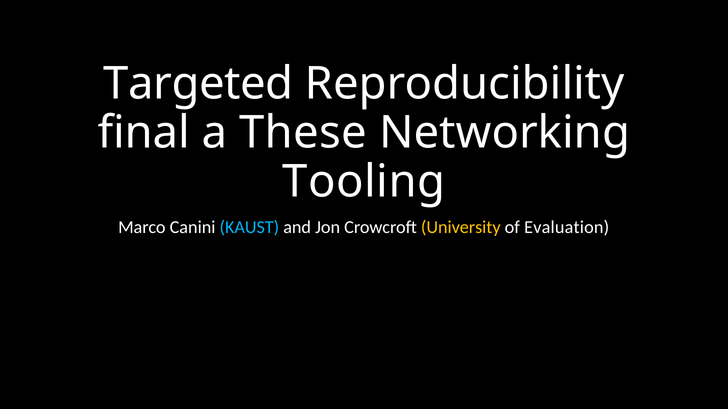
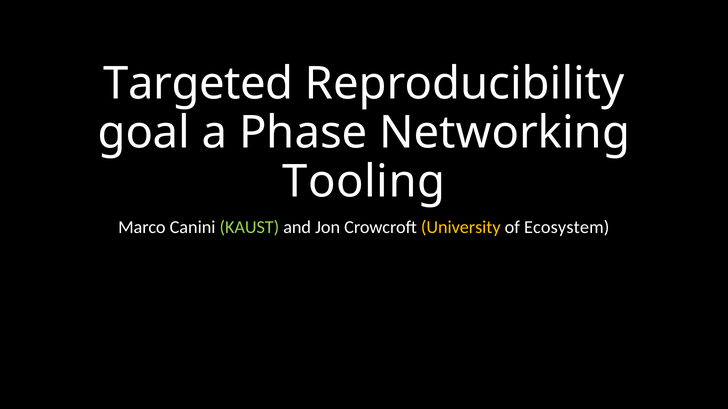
final: final -> goal (144, 133)
These: These -> Phase (303, 133)
KAUST colour: light blue -> light green (249, 228)
Evaluation: Evaluation -> Ecosystem (567, 228)
